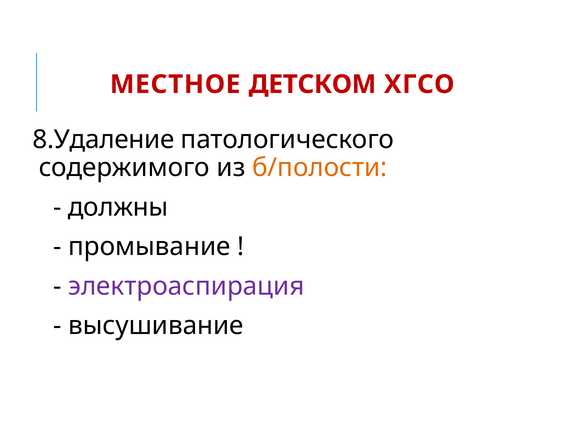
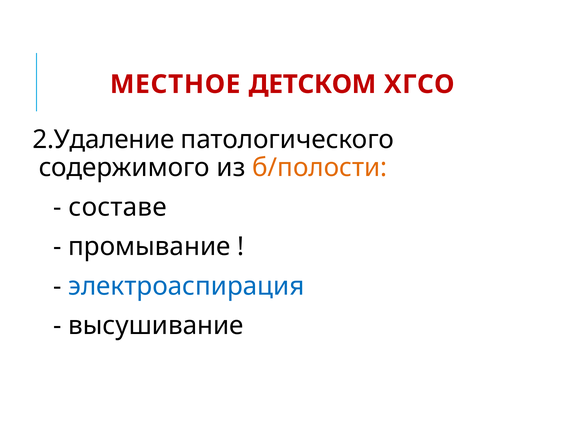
8.Удаление: 8.Удаление -> 2.Удаление (103, 139)
должны: должны -> составе (118, 207)
электроаспирация colour: purple -> blue (186, 286)
